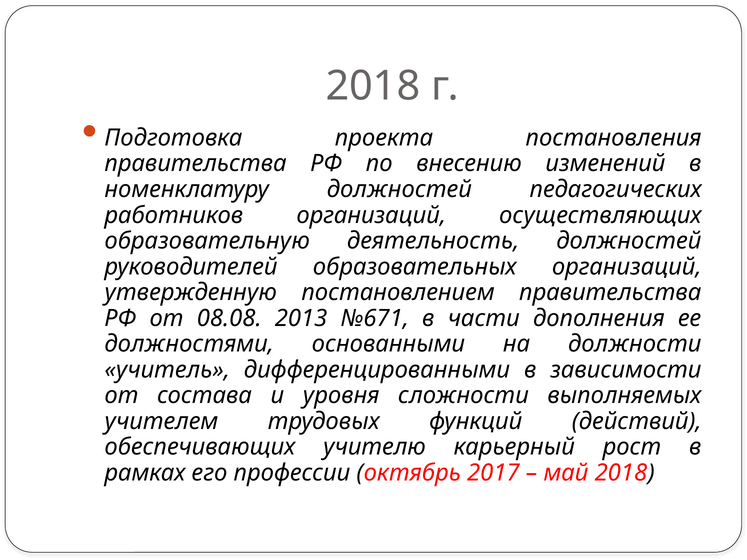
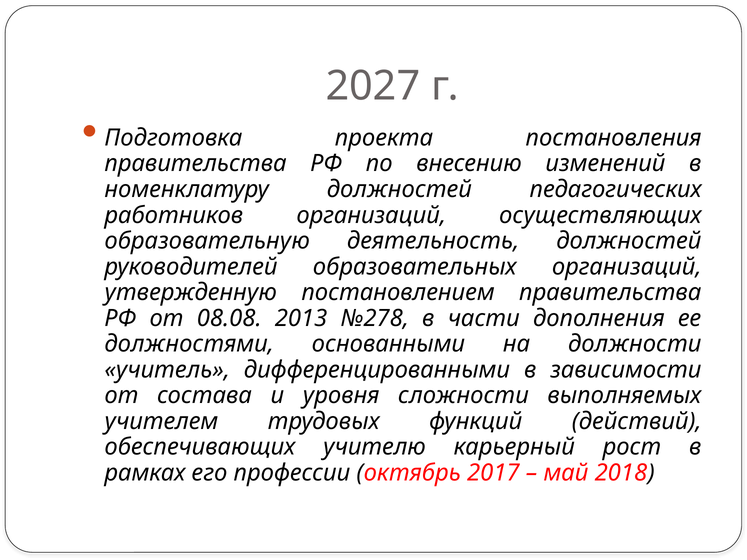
2018: 2018 -> 2027 (373, 86)
№671: №671 -> №278 (375, 318)
